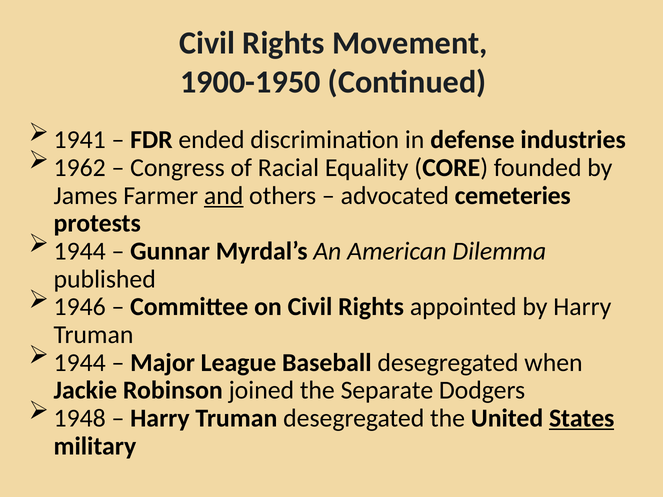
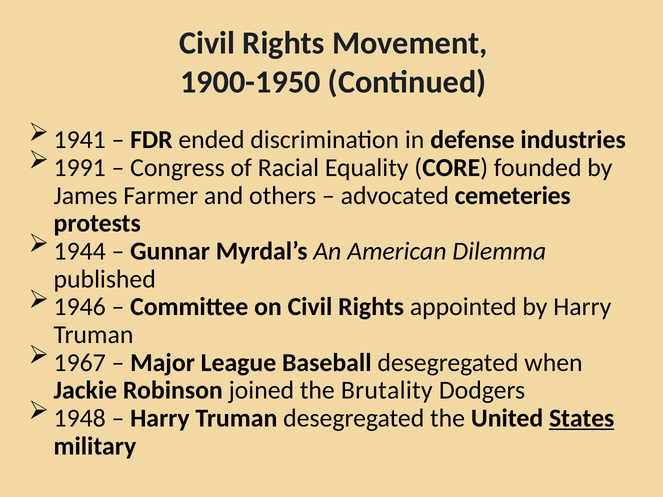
1962: 1962 -> 1991 (80, 168)
and underline: present -> none (224, 196)
1944: 1944 -> 1967 (80, 363)
Separate: Separate -> Brutality (387, 391)
